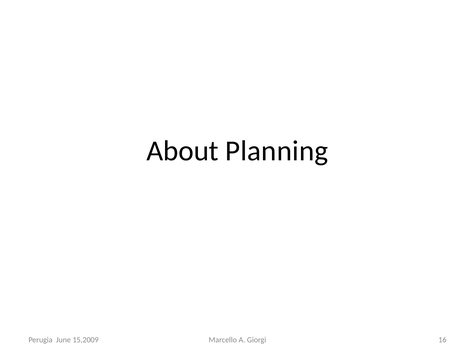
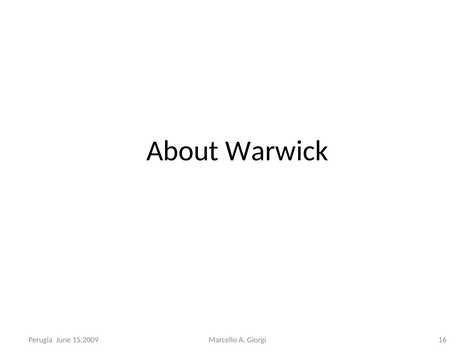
Planning: Planning -> Warwick (277, 151)
